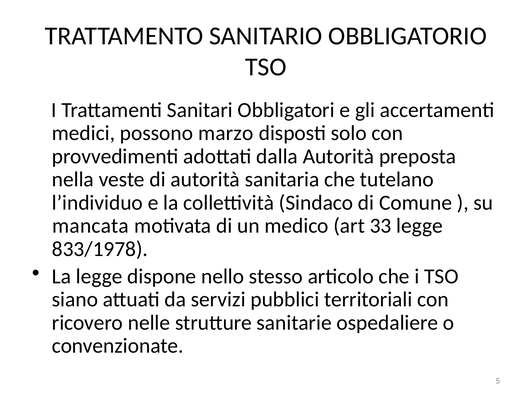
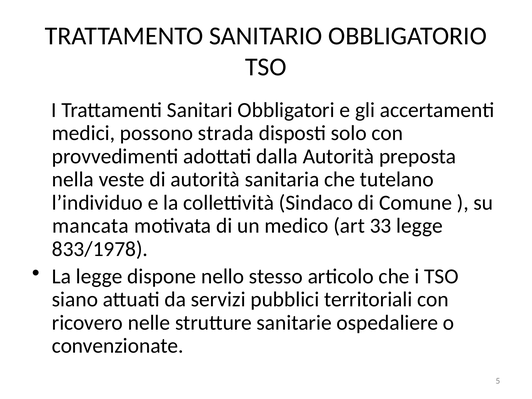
marzo: marzo -> strada (226, 133)
